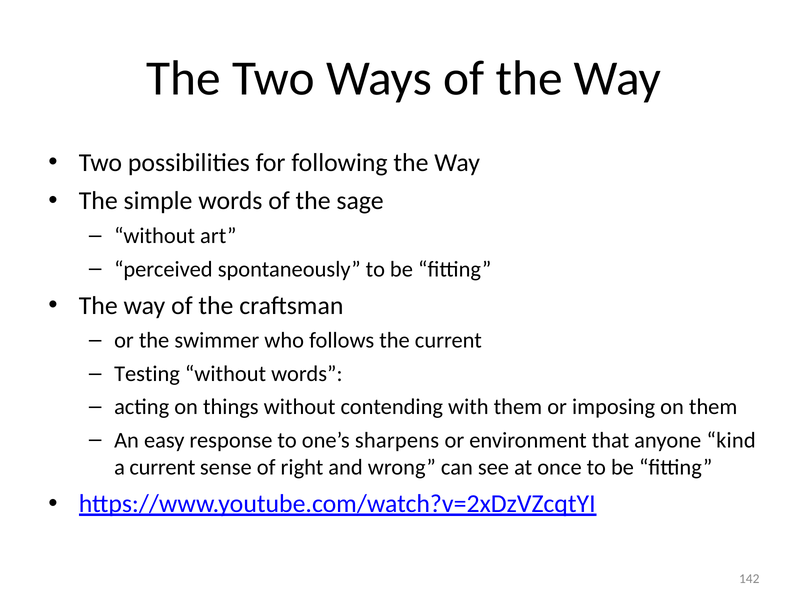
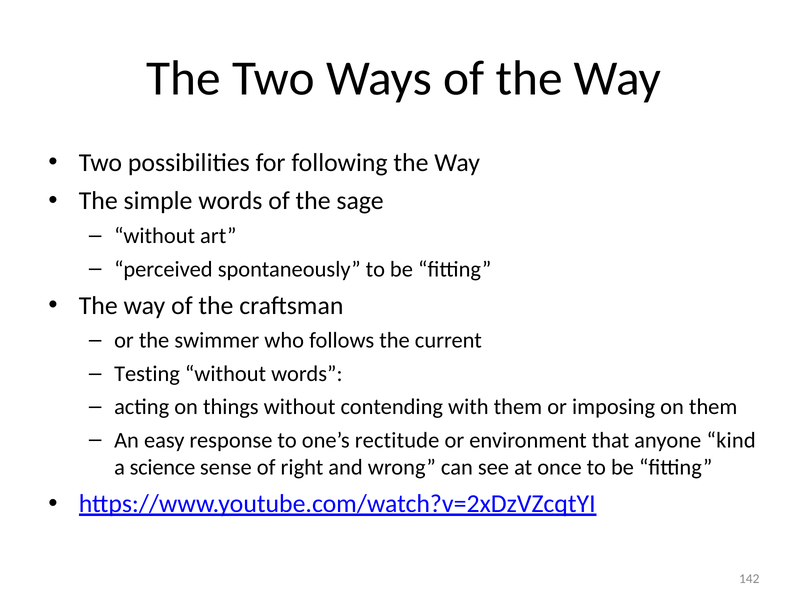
sharpens: sharpens -> rectitude (397, 440)
a current: current -> science (162, 467)
